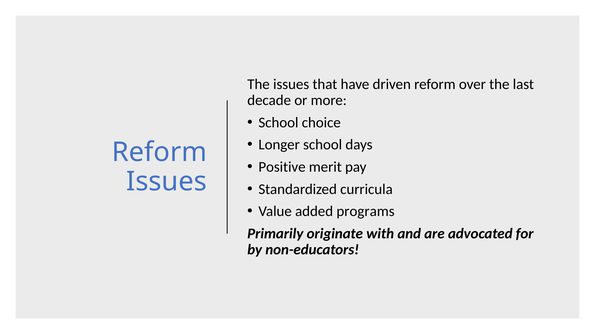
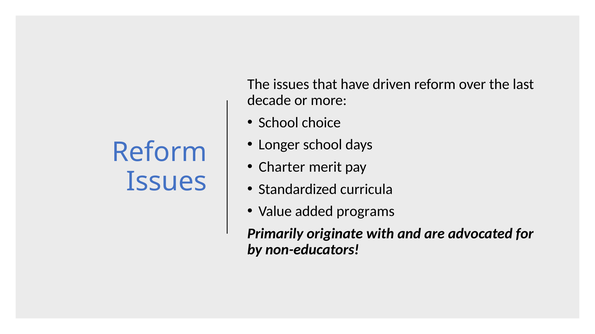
Positive: Positive -> Charter (282, 167)
